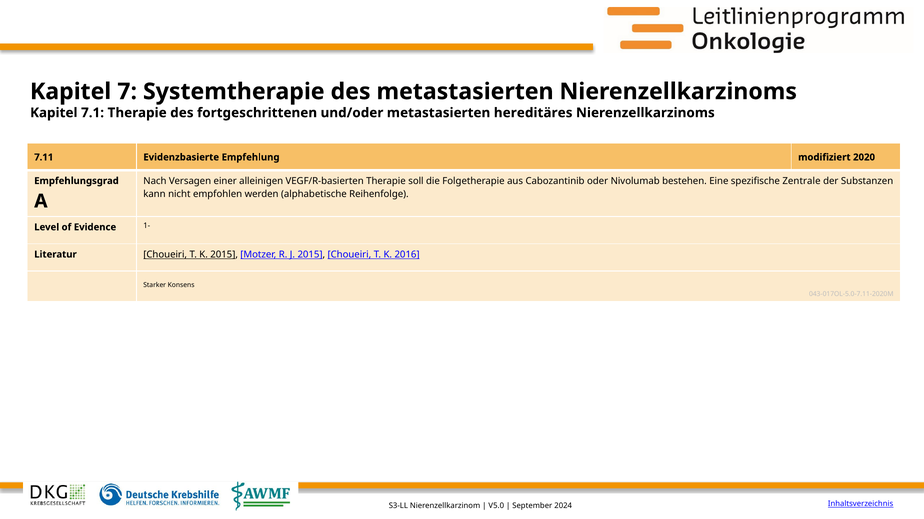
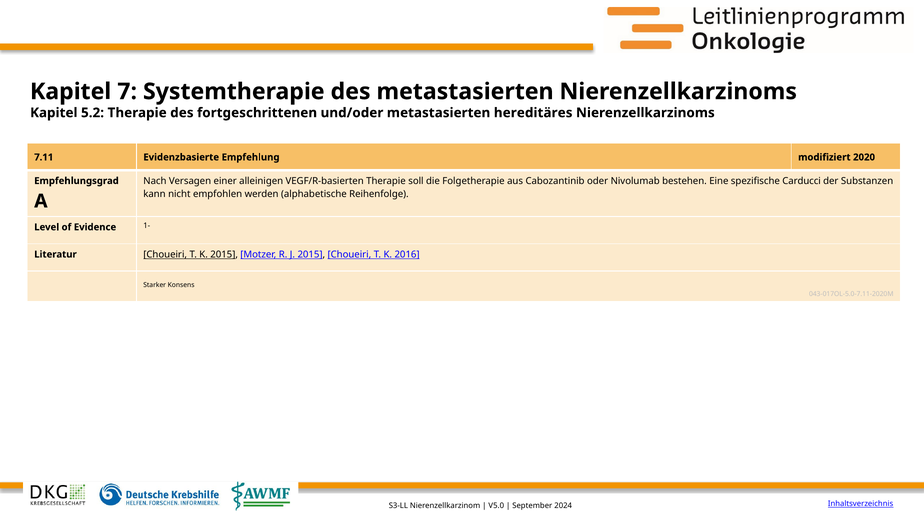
7.1: 7.1 -> 5.2 (93, 113)
Zentrale: Zentrale -> Carducci (802, 181)
